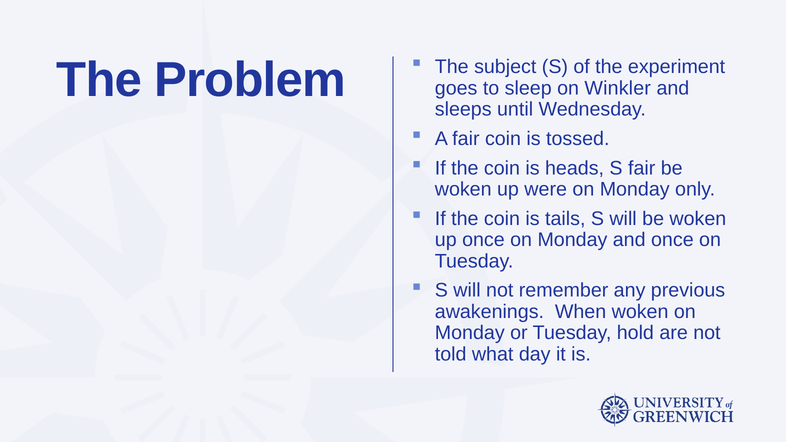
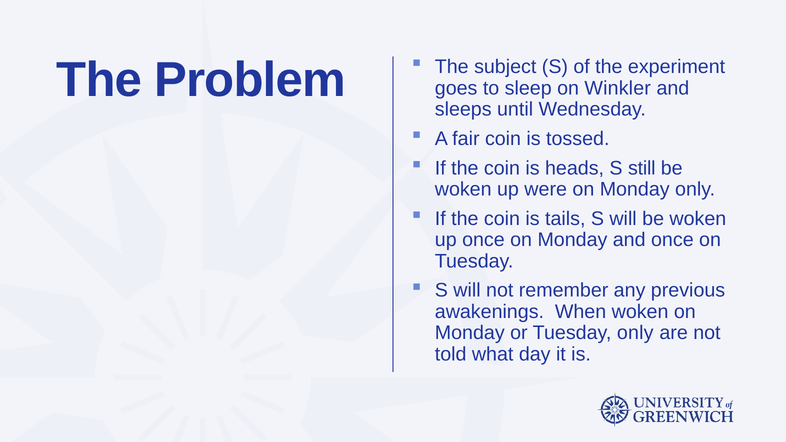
S fair: fair -> still (642, 168)
Tuesday hold: hold -> only (635, 333)
